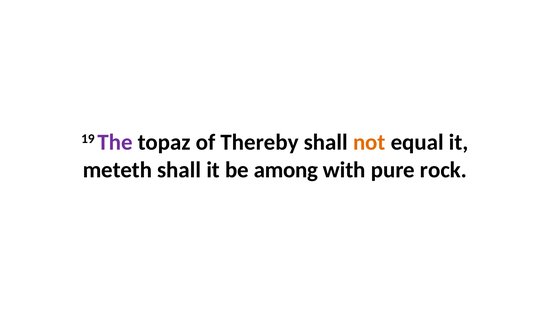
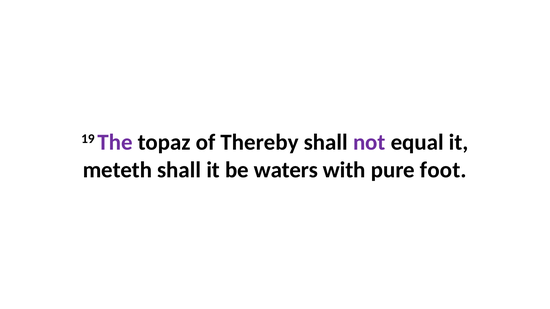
not colour: orange -> purple (369, 143)
among: among -> waters (286, 170)
rock: rock -> foot (443, 170)
